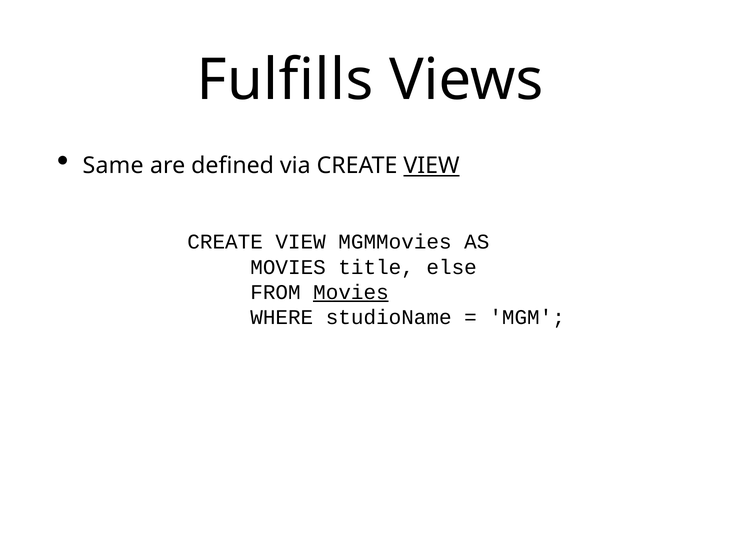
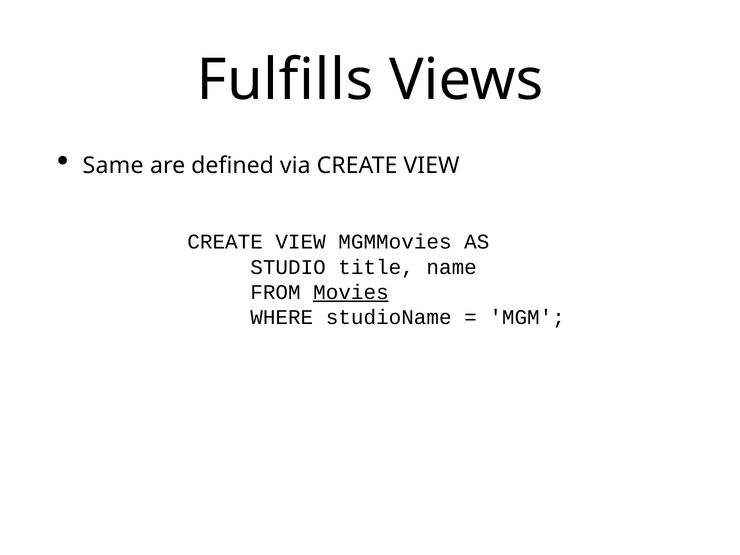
VIEW underline: present -> none (432, 166)
MOVIES: MOVIES -> STUDIO (288, 267)
else: else -> name (452, 267)
